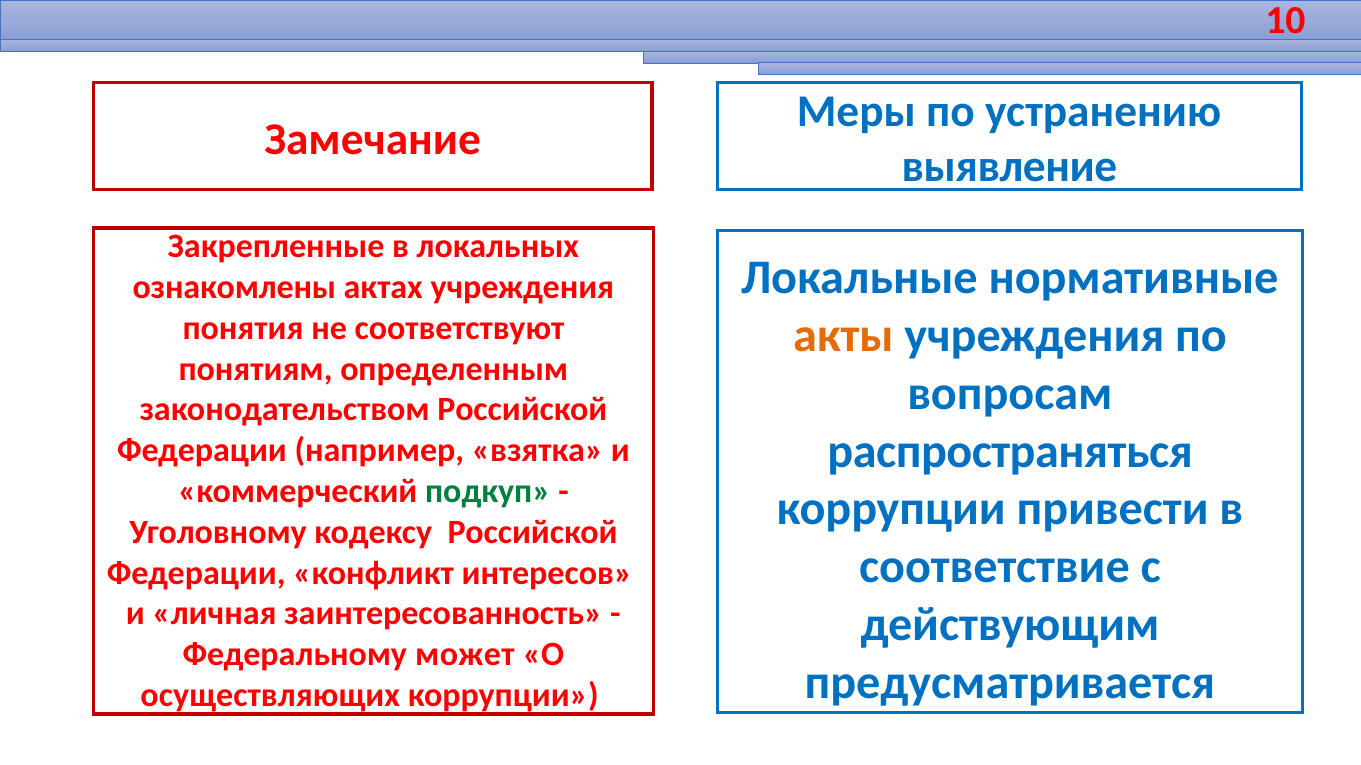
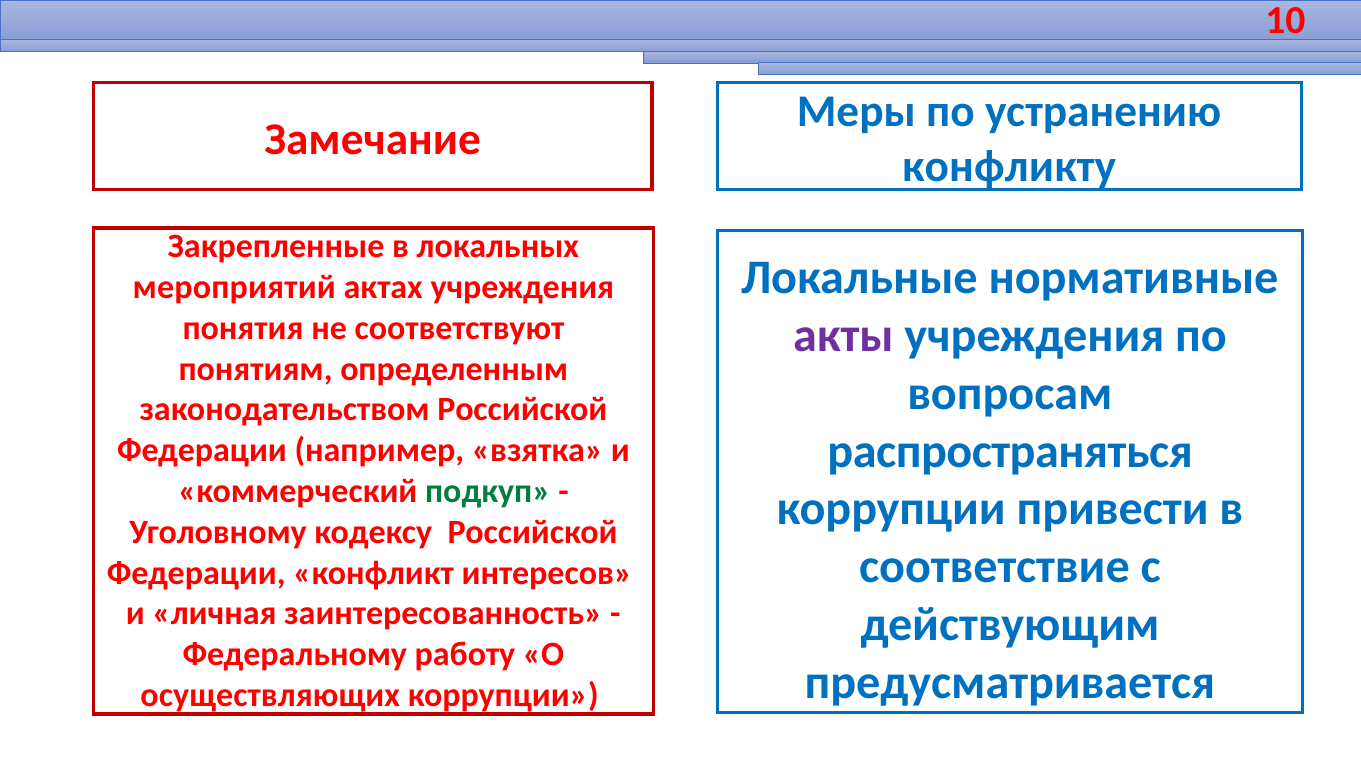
выявление: выявление -> конфликту (1009, 166)
ознакомлены: ознакомлены -> мероприятий (234, 287)
акты colour: orange -> purple (843, 336)
может: может -> работу (465, 655)
